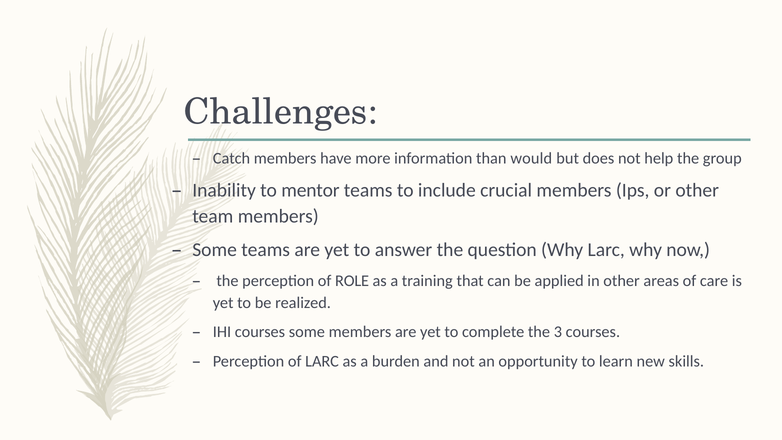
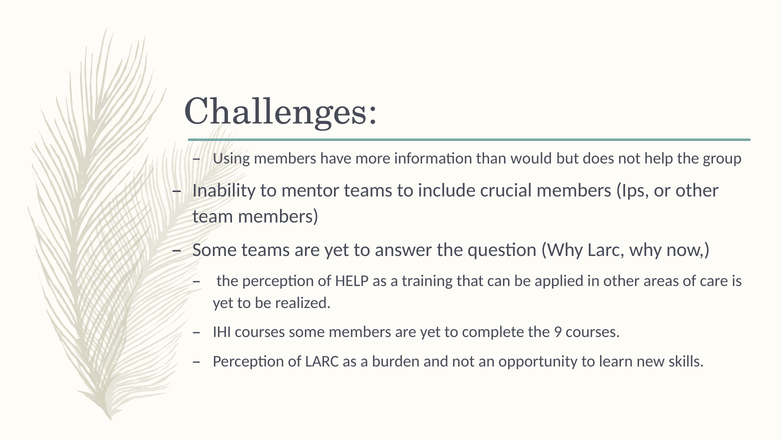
Catch: Catch -> Using (231, 158)
of ROLE: ROLE -> HELP (352, 281)
3: 3 -> 9 (558, 332)
